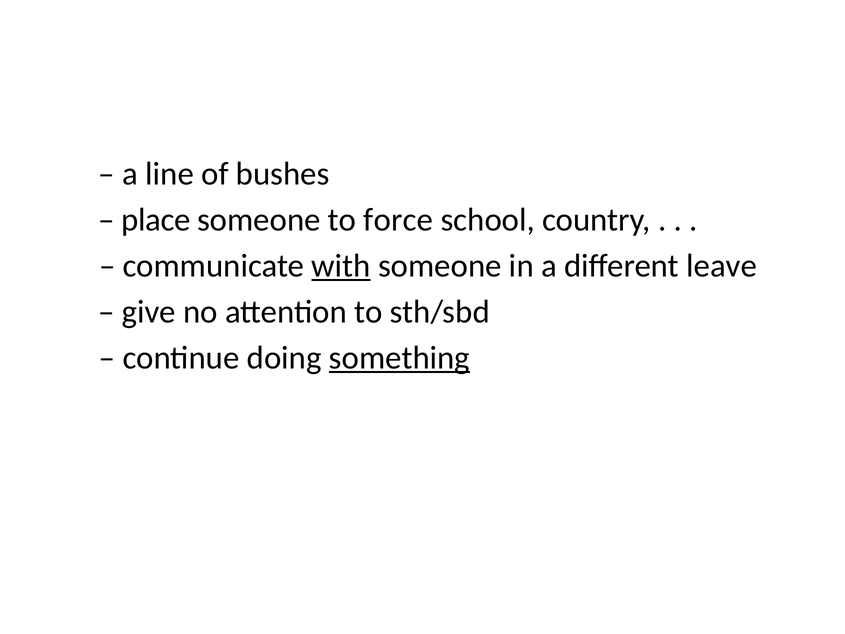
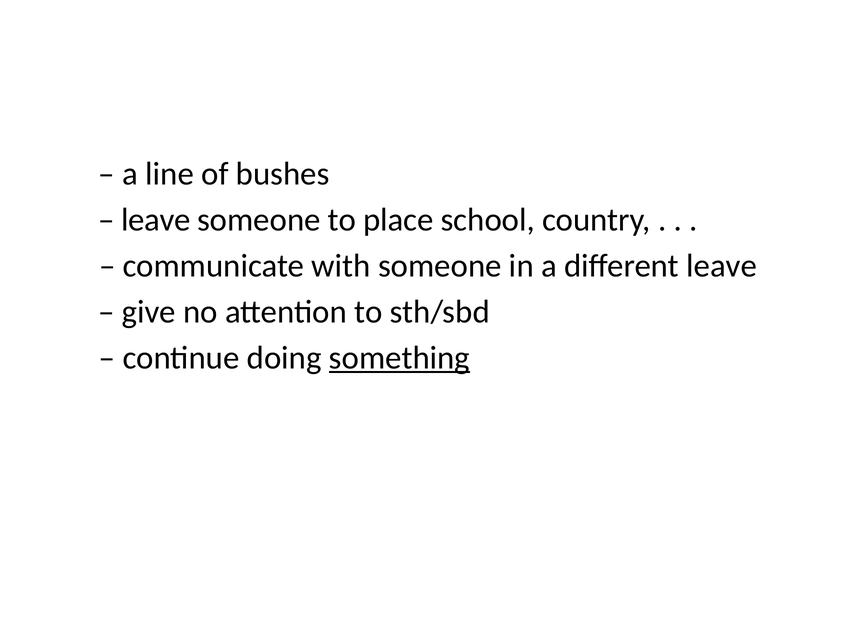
Exp– place: place -> leave (156, 220)
force: force -> place (398, 220)
with underline: present -> none (341, 266)
